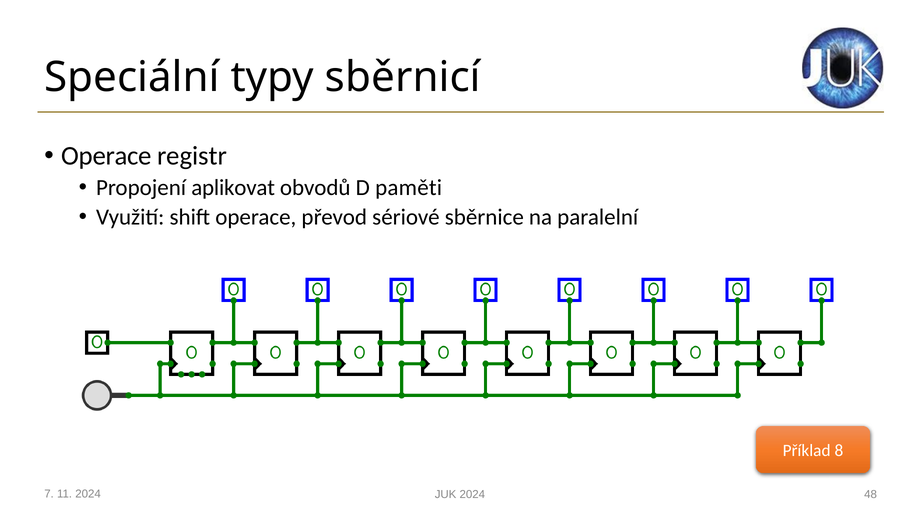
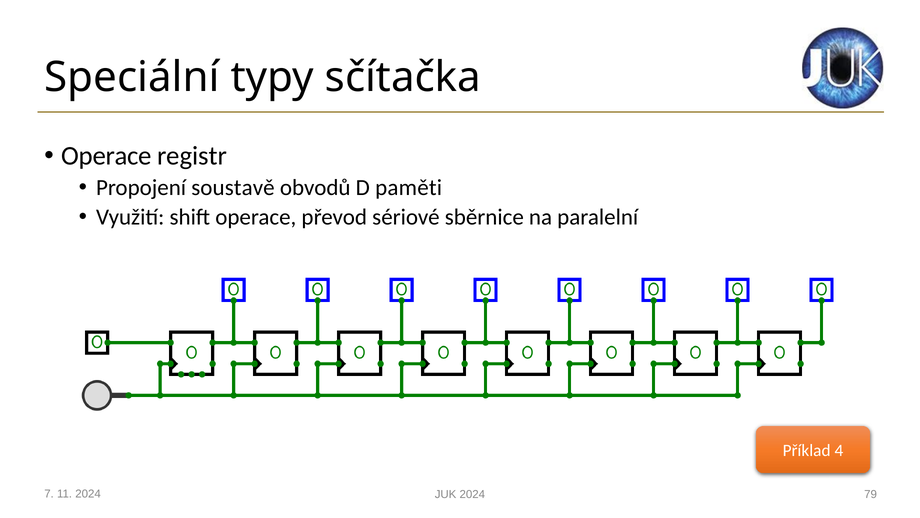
sběrnicí: sběrnicí -> sčítačka (403, 77)
aplikovat: aplikovat -> soustavě (233, 187)
8: 8 -> 4 (839, 450)
48: 48 -> 79 (871, 494)
